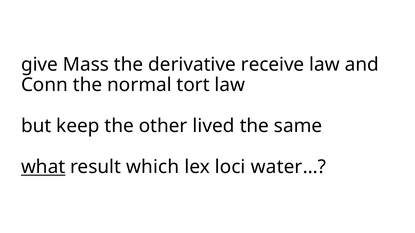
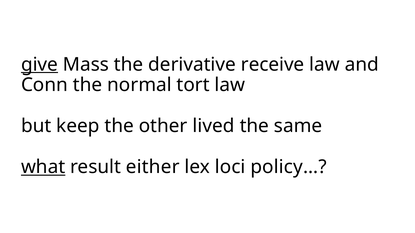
give underline: none -> present (39, 65)
which: which -> either (153, 167)
water…: water… -> policy… (288, 167)
